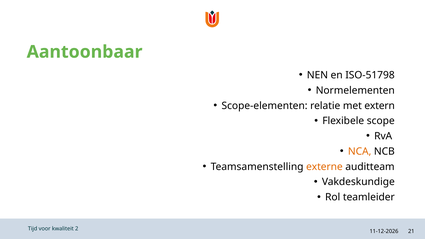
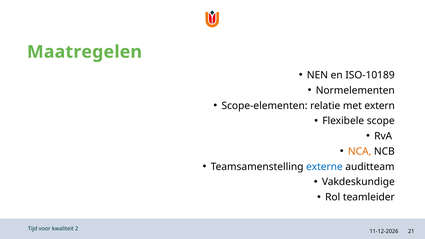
Aantoonbaar: Aantoonbaar -> Maatregelen (84, 52)
ISO-51798: ISO-51798 -> ISO-10189 (370, 75)
externe colour: orange -> blue (324, 167)
